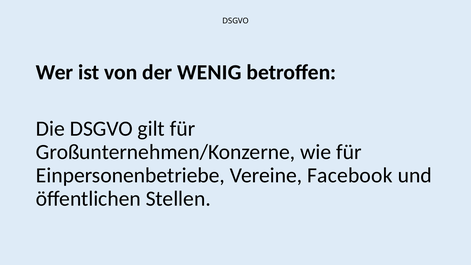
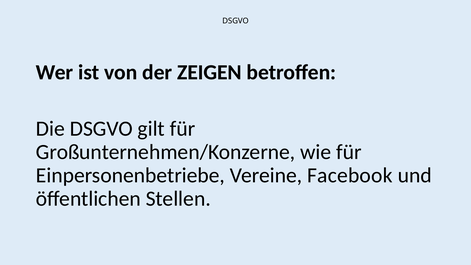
WENIG: WENIG -> ZEIGEN (209, 72)
